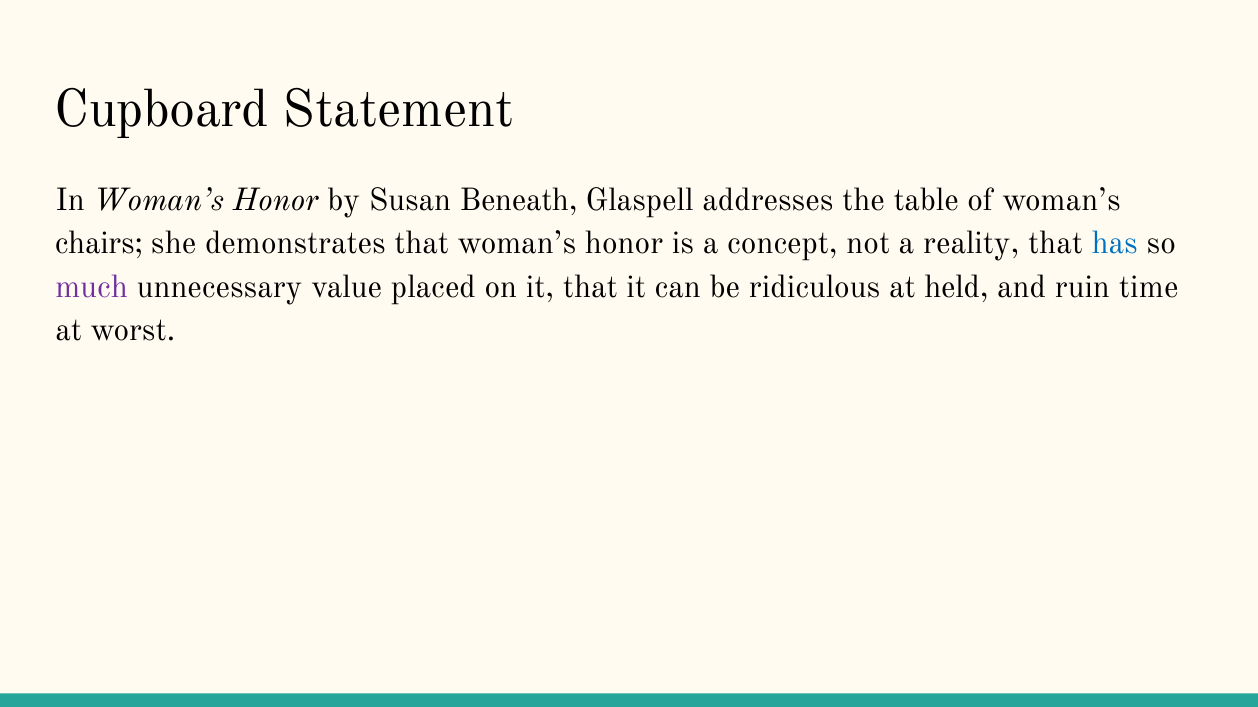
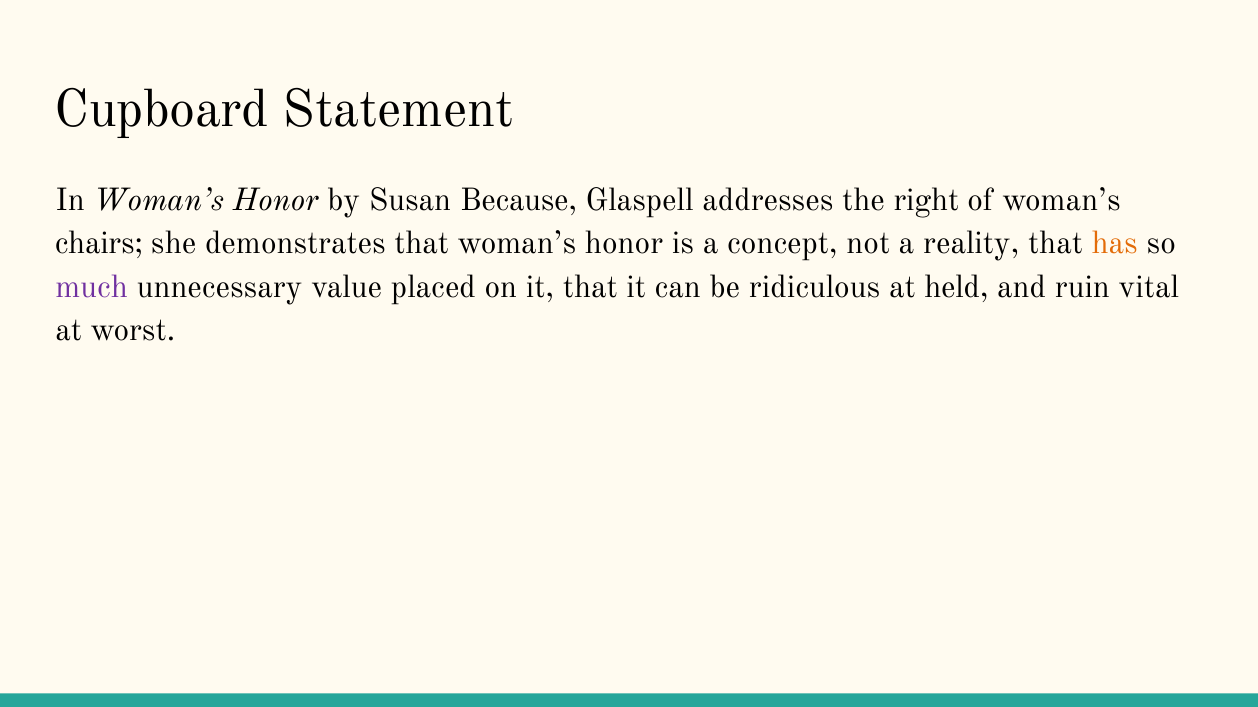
Beneath: Beneath -> Because (519, 200)
table: table -> right (926, 200)
has colour: blue -> orange (1115, 244)
time: time -> vital (1149, 287)
